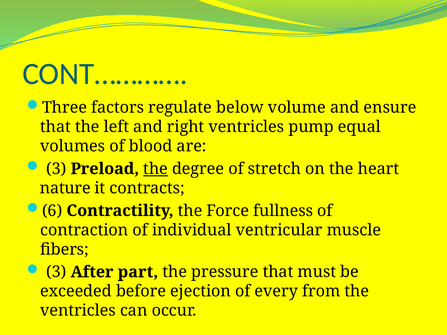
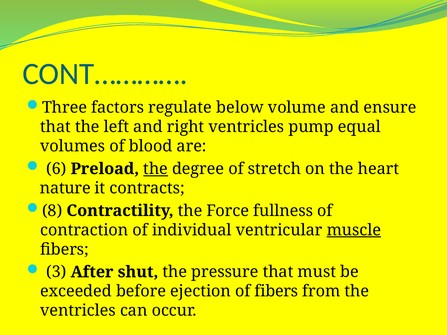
3: 3 -> 6 (56, 169)
6: 6 -> 8 (52, 211)
muscle underline: none -> present (354, 230)
part: part -> shut (138, 272)
of every: every -> fibers (276, 292)
